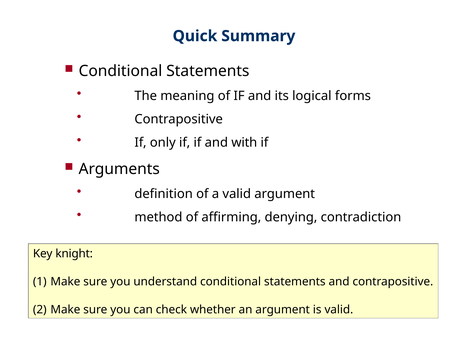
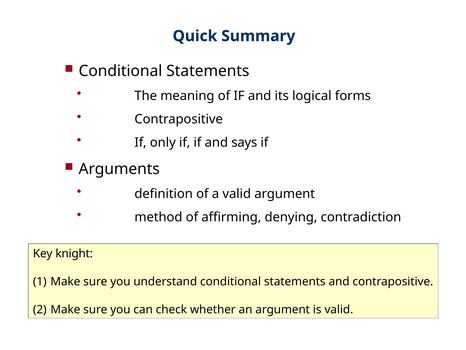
with: with -> says (244, 142)
